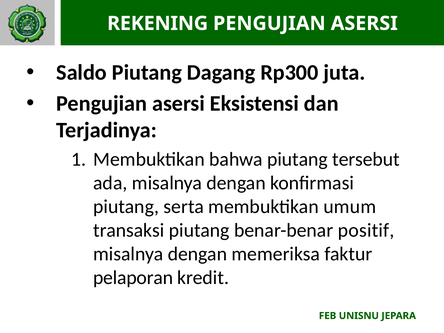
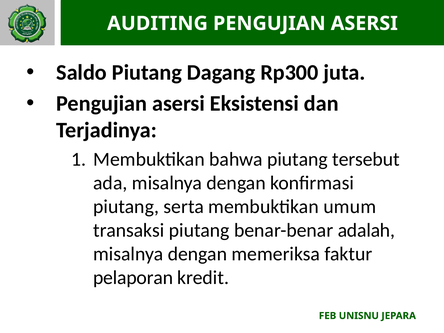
REKENING: REKENING -> AUDITING (157, 23)
positif: positif -> adalah (366, 230)
